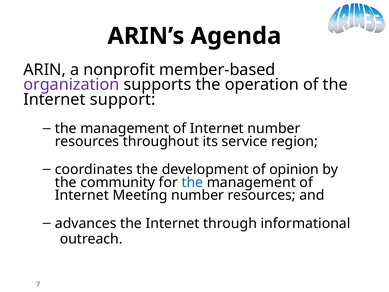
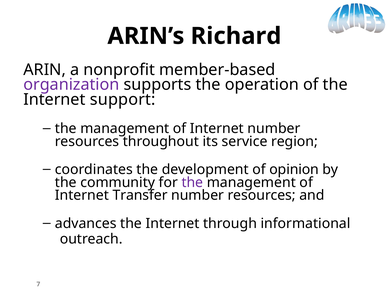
Agenda: Agenda -> Richard (236, 36)
the colour: blue -> purple (192, 182)
Meeting: Meeting -> Transfer (140, 195)
